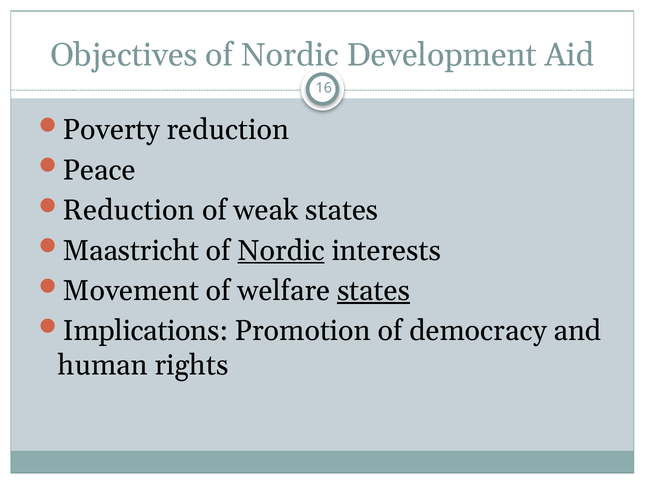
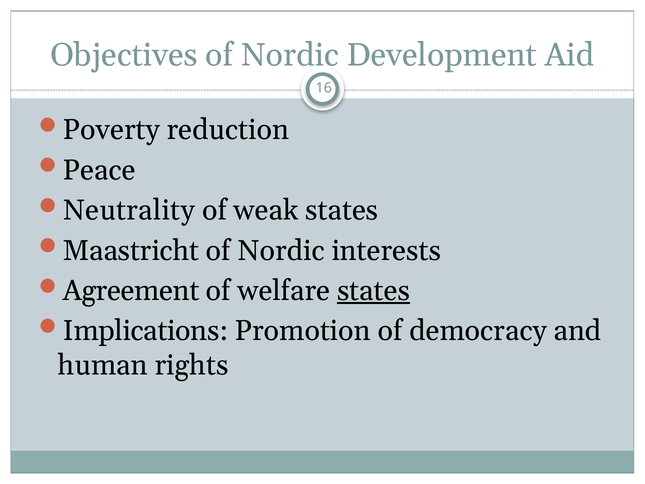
Reduction: Reduction -> Neutrality (129, 210)
Nordic underline: present -> none (281, 250)
Movement: Movement -> Agreement (131, 291)
